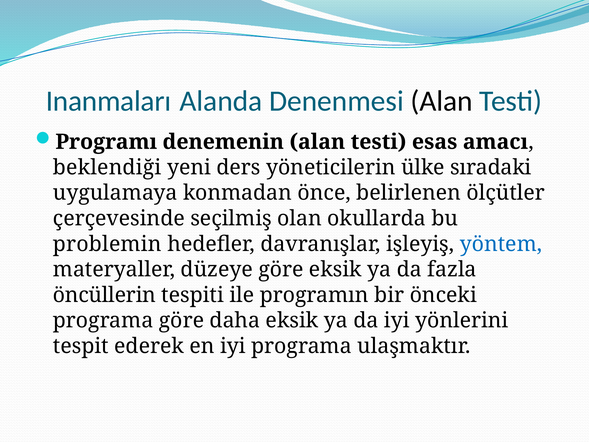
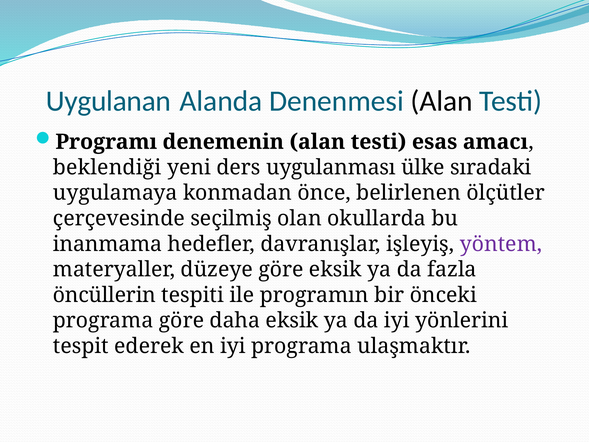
Inanmaları: Inanmaları -> Uygulanan (108, 101)
yöneticilerin: yöneticilerin -> uygulanması (331, 167)
problemin: problemin -> inanmama (107, 244)
yöntem colour: blue -> purple (501, 244)
